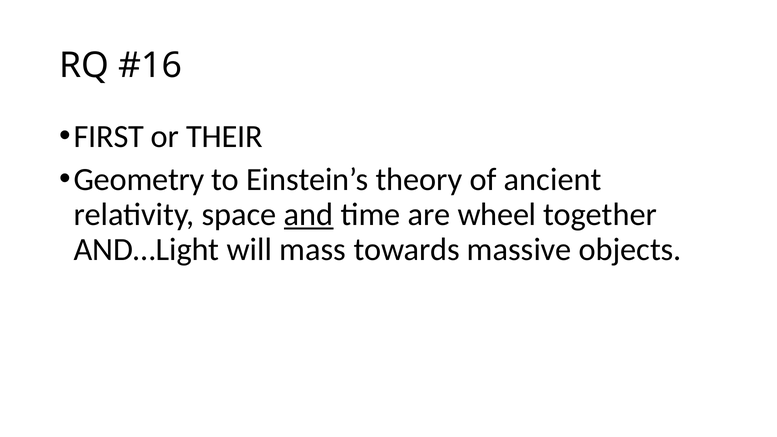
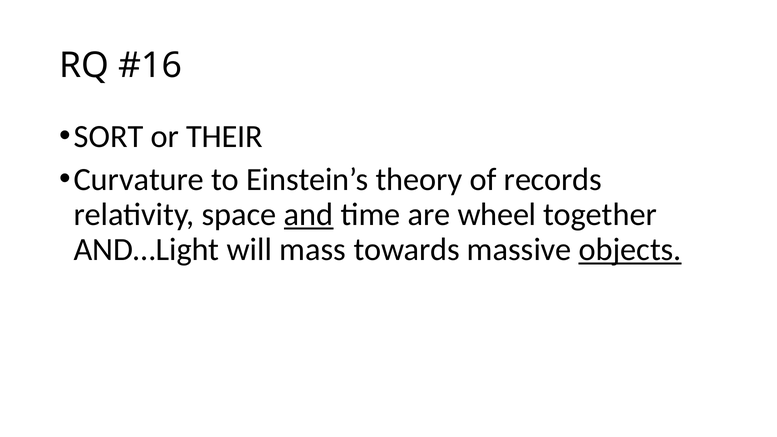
FIRST: FIRST -> SORT (109, 137)
Geometry: Geometry -> Curvature (139, 180)
ancient: ancient -> records (553, 180)
objects underline: none -> present (630, 249)
